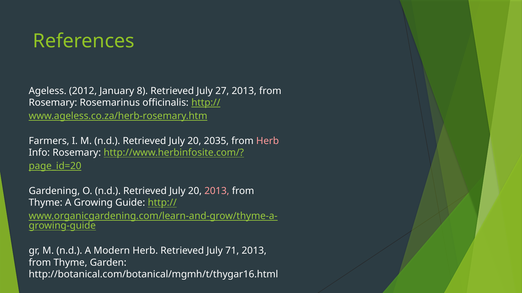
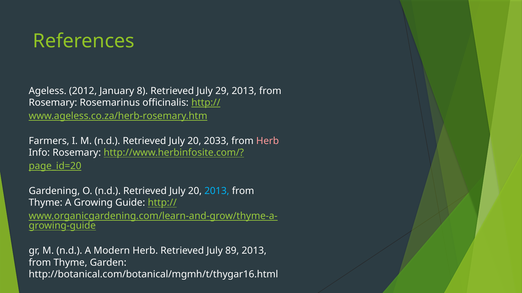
27: 27 -> 29 (222, 91)
2035: 2035 -> 2033 (216, 141)
2013 colour: pink -> light blue (217, 191)
71: 71 -> 89 (232, 251)
